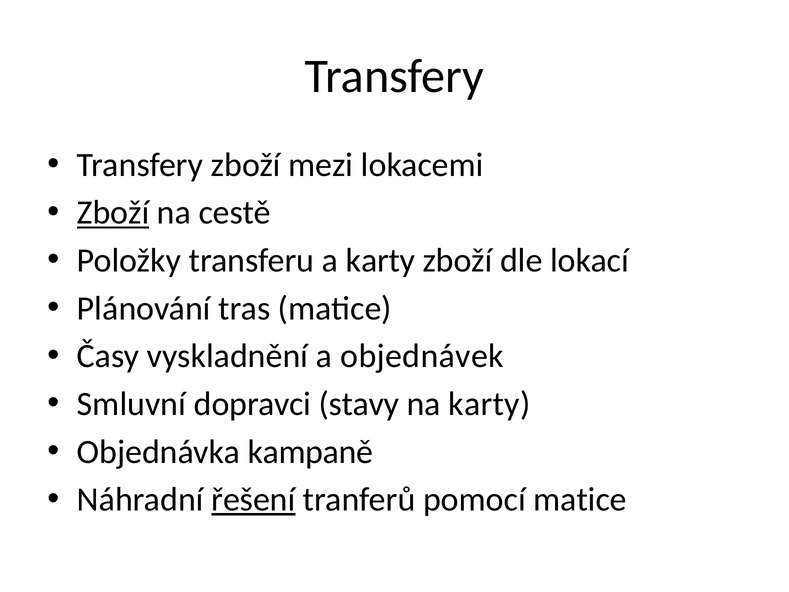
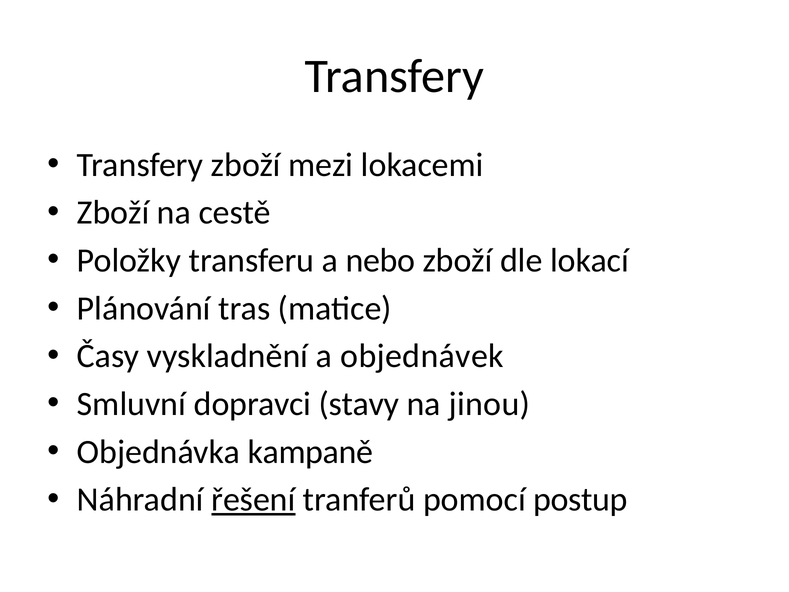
Zboží underline: present -> none (113, 213)
a karty: karty -> nebo (381, 260)
na karty: karty -> jinou (489, 404)
pomocí matice: matice -> postup (580, 499)
